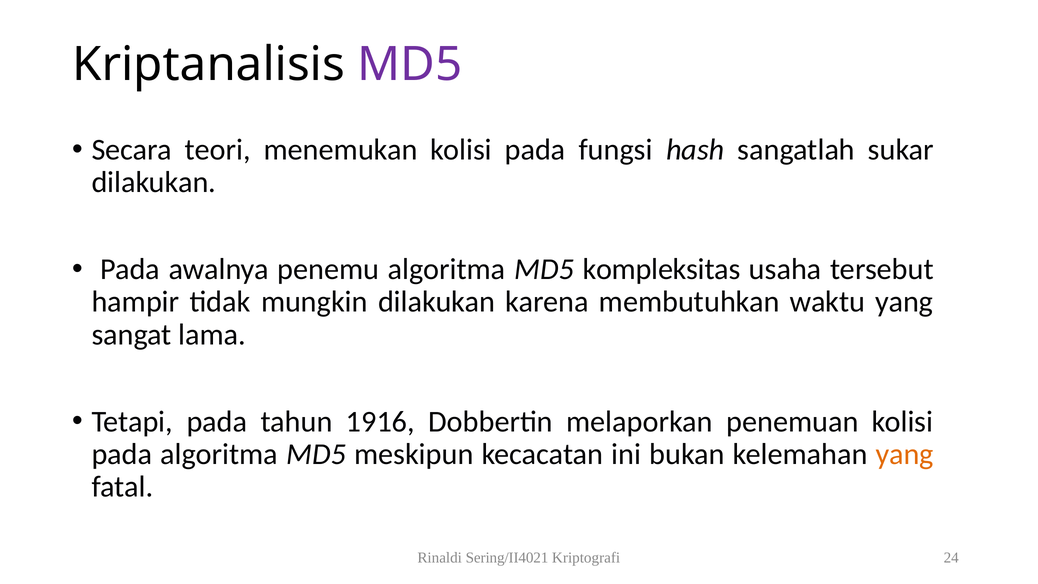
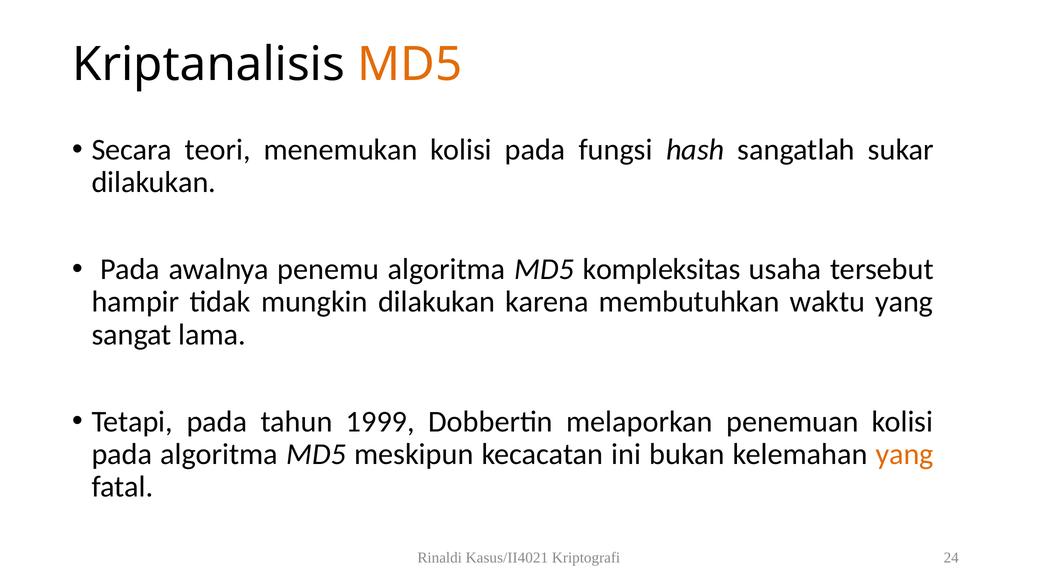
MD5 colour: purple -> orange (410, 65)
1916: 1916 -> 1999 (380, 421)
Sering/II4021: Sering/II4021 -> Kasus/II4021 (507, 558)
